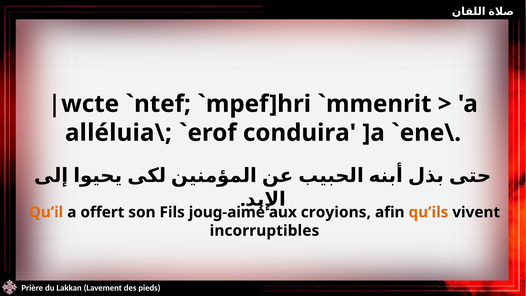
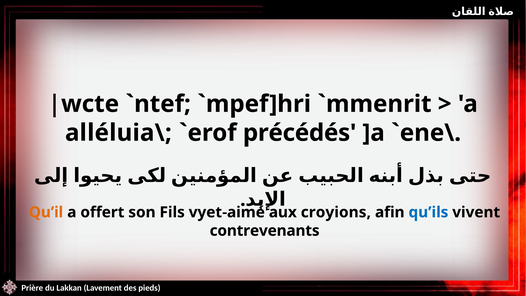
conduira: conduira -> précédés (300, 133)
joug-aimé: joug-aimé -> vyet-aimé (227, 212)
qu’ils colour: orange -> blue (428, 212)
incorruptibles: incorruptibles -> contrevenants (265, 231)
